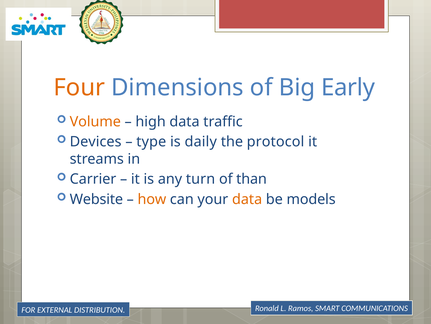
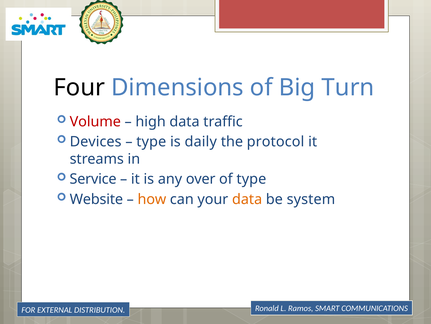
Four colour: orange -> black (79, 87)
Early: Early -> Turn (348, 87)
Volume colour: orange -> red (95, 121)
Carrier: Carrier -> Service (93, 179)
turn: turn -> over (201, 179)
of than: than -> type (251, 179)
models: models -> system (311, 199)
